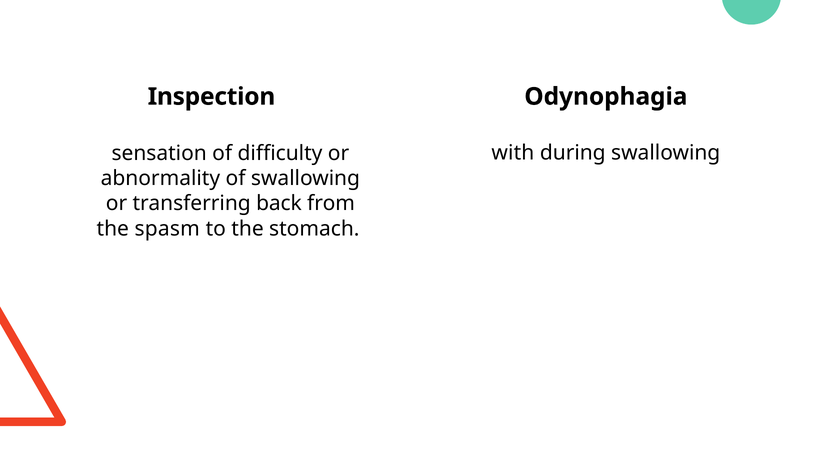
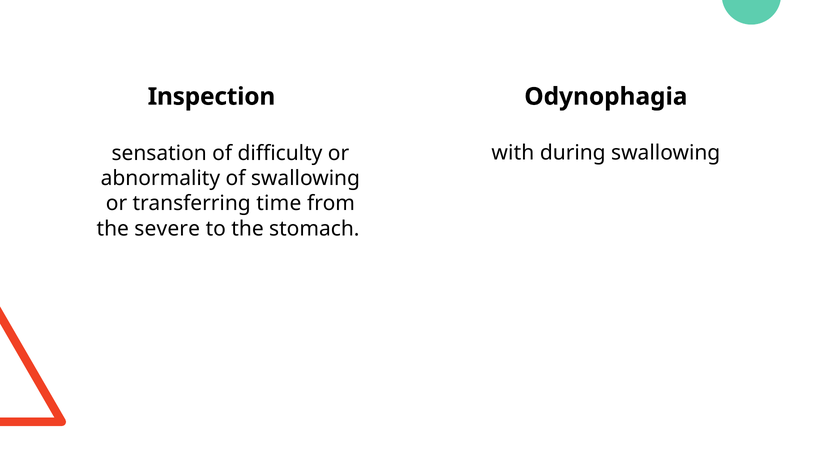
back: back -> time (279, 203)
spasm: spasm -> severe (167, 229)
